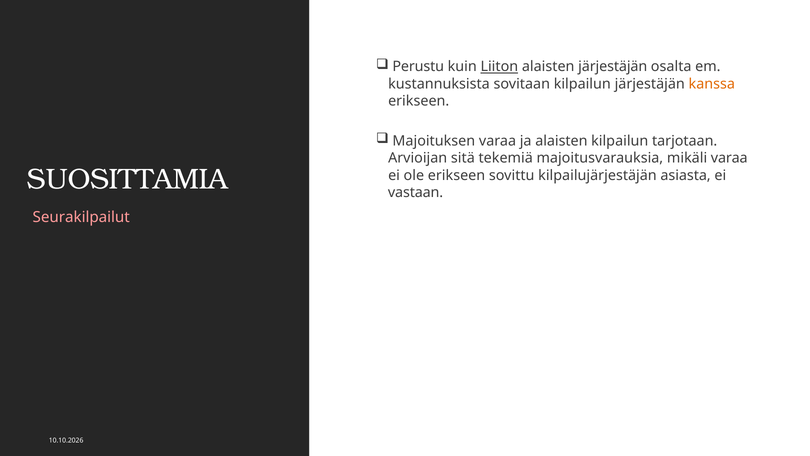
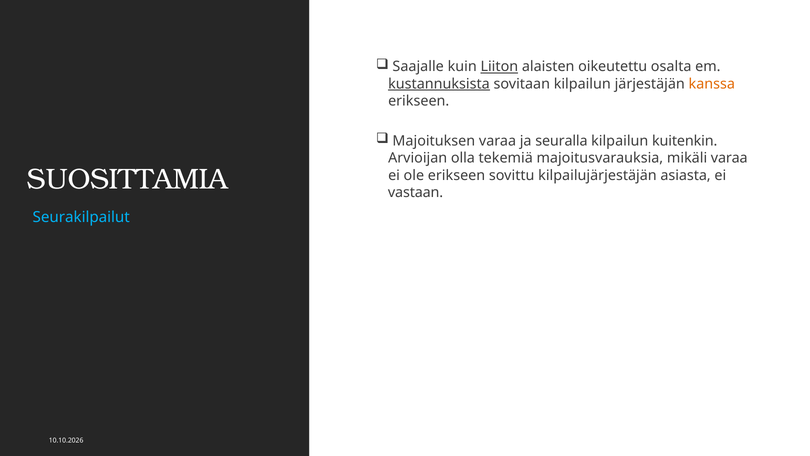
Perustu: Perustu -> Saajalle (418, 67)
alaisten järjestäjän: järjestäjän -> oikeutettu (613, 67)
kustannuksista underline: none -> present (439, 84)
ja alaisten: alaisten -> seuralla (561, 141)
tarjotaan: tarjotaan -> kuitenkin (685, 141)
sitä: sitä -> olla (463, 158)
Seurakilpailut colour: pink -> light blue (81, 217)
